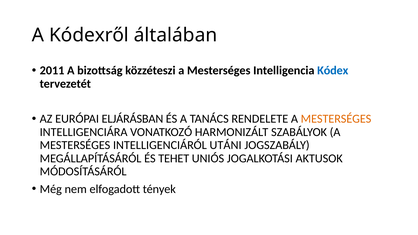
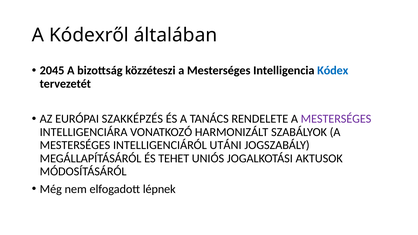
2011: 2011 -> 2045 (52, 71)
ELJÁRÁSBAN: ELJÁRÁSBAN -> SZAKKÉPZÉS (132, 119)
MESTERSÉGES colour: orange -> purple (336, 119)
tények: tények -> lépnek (159, 189)
